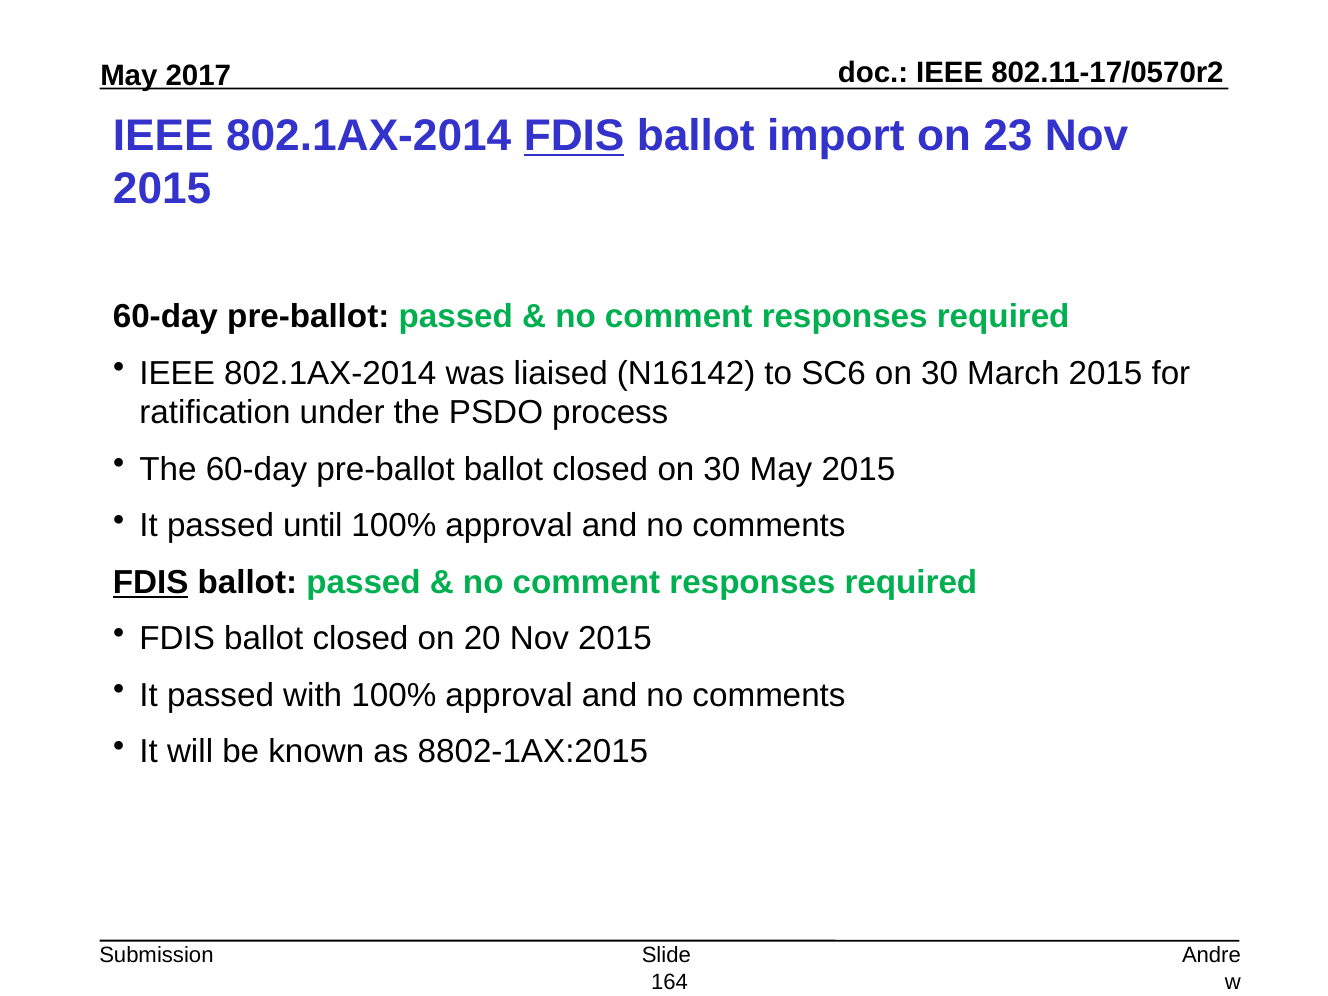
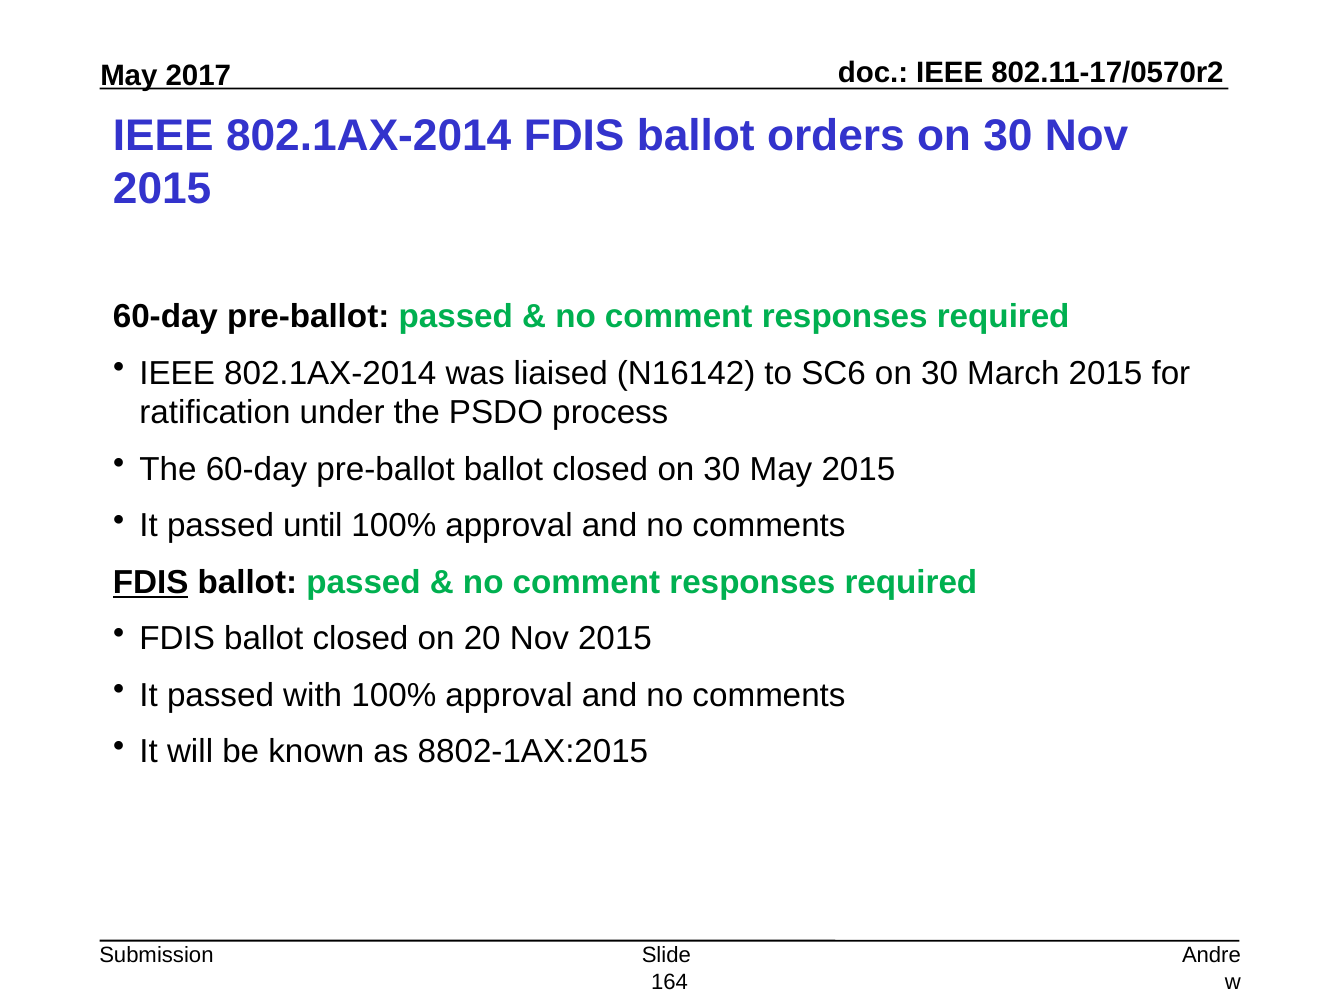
FDIS underline: present -> none (574, 136)
import: import -> orders (836, 136)
23: 23 -> 30 (1008, 136)
